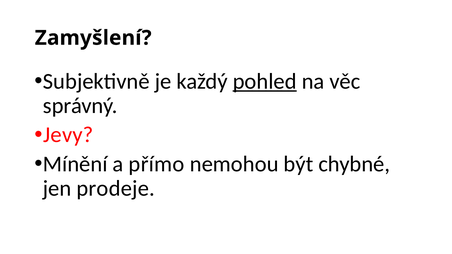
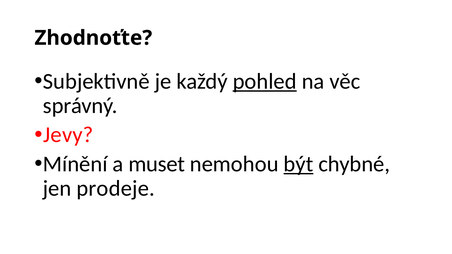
Zamyšlení: Zamyšlení -> Zhodnoťte (93, 38)
přímo: přímo -> muset (157, 164)
být underline: none -> present (298, 164)
